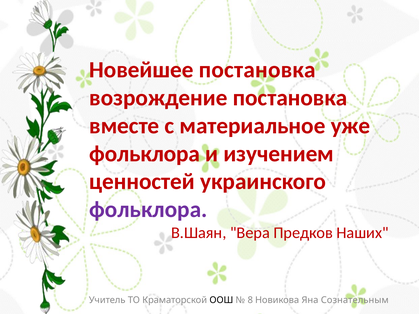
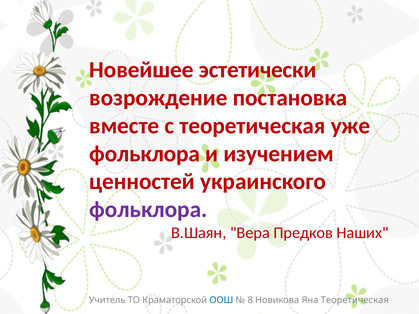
Новейшее постановка: постановка -> эстетически (258, 70)
с материальное: материальное -> теоретическая (253, 126)
ООШ colour: black -> blue (221, 300)
Яна Сознательным: Сознательным -> Теоретическая (355, 300)
